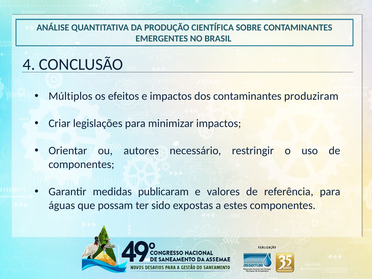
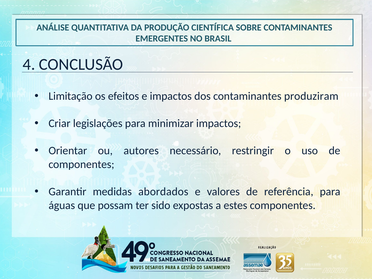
Múltiplos: Múltiplos -> Limitação (71, 96)
publicaram: publicaram -> abordados (163, 192)
